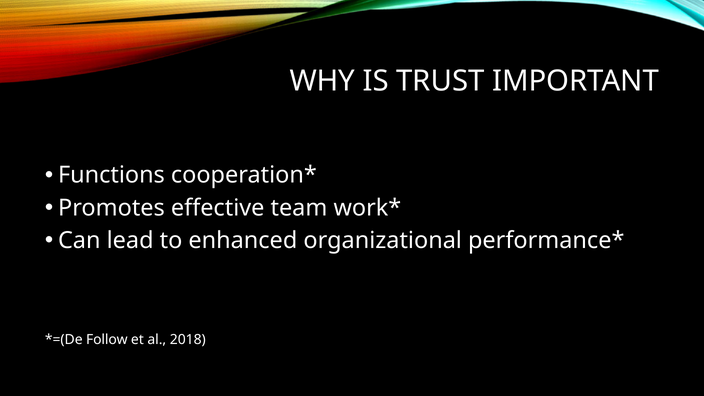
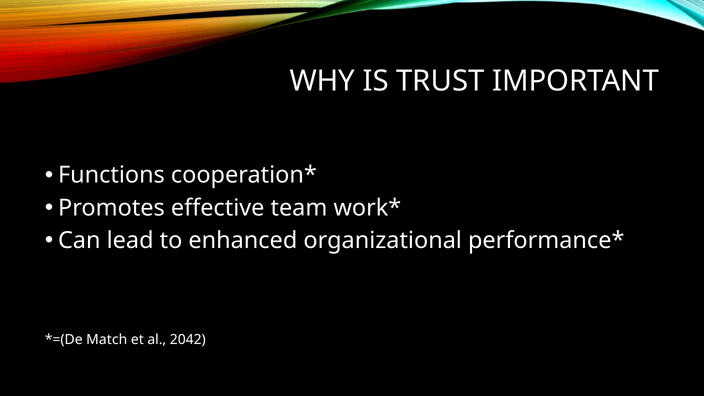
Follow: Follow -> Match (107, 340)
2018: 2018 -> 2042 (188, 340)
